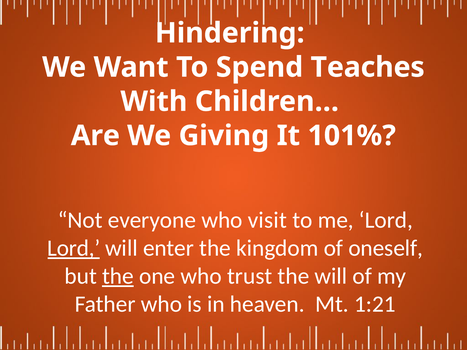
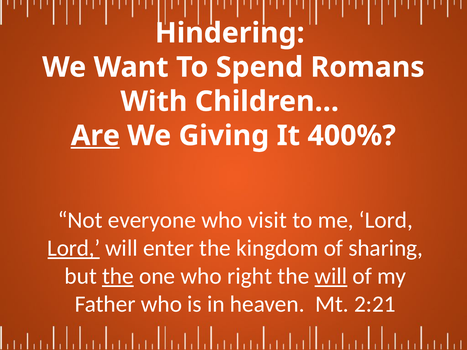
Teaches: Teaches -> Romans (368, 67)
Are underline: none -> present (95, 136)
101%: 101% -> 400% (352, 136)
oneself: oneself -> sharing (386, 248)
trust: trust -> right (250, 276)
will underline: none -> present (331, 276)
1:21: 1:21 -> 2:21 (375, 304)
